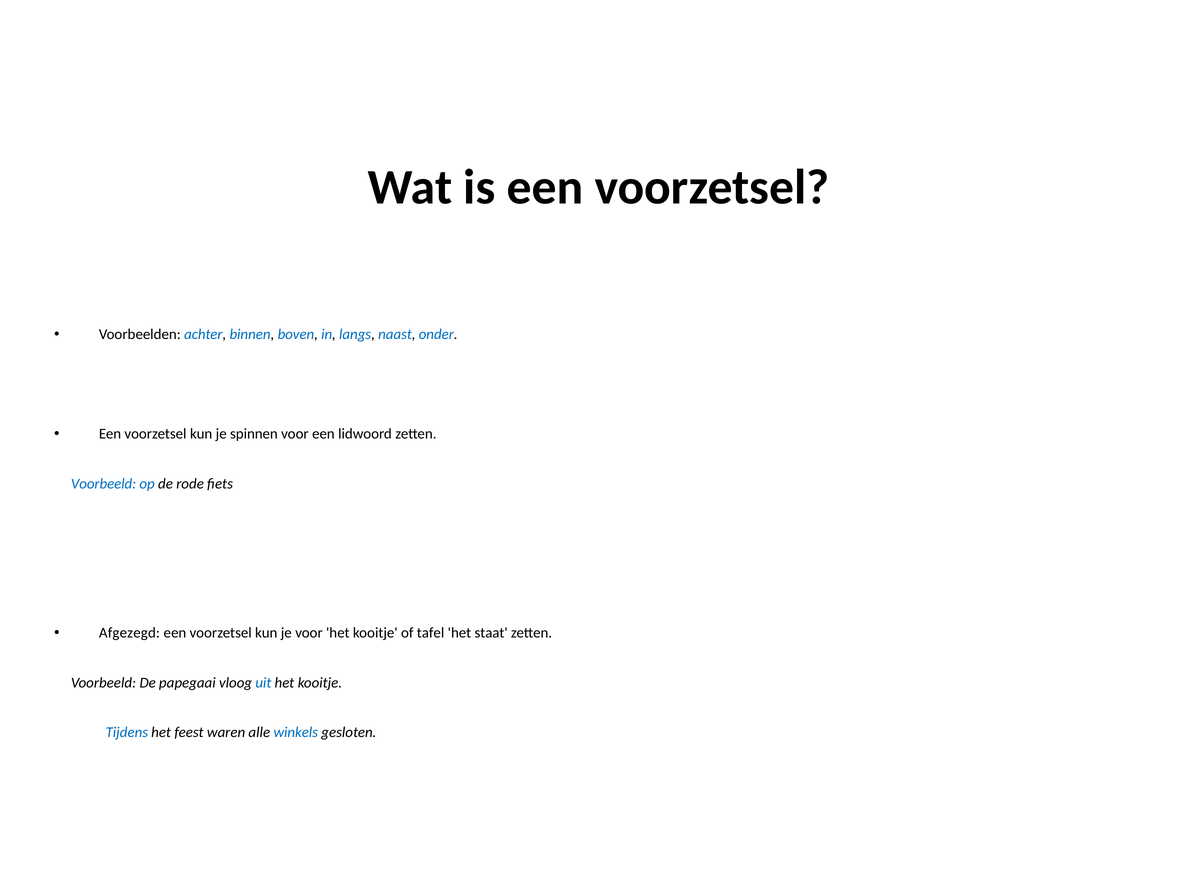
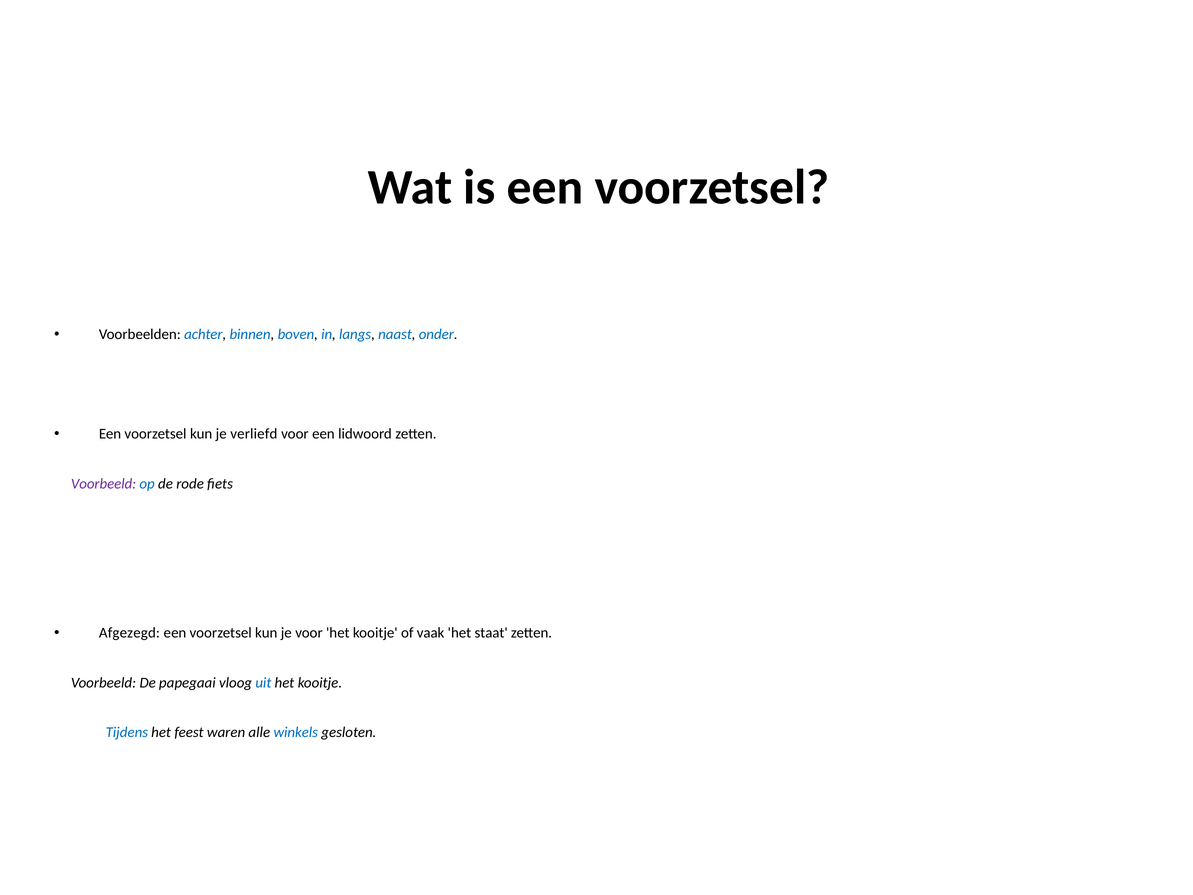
spinnen: spinnen -> verliefd (254, 434)
Voorbeeld colour: blue -> purple (104, 484)
tafel: tafel -> vaak (431, 633)
